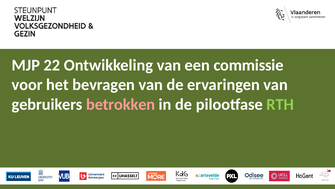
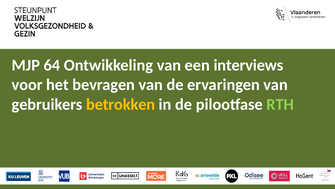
22: 22 -> 64 (52, 65)
commissie: commissie -> interviews (248, 65)
betrokken colour: pink -> yellow (121, 104)
